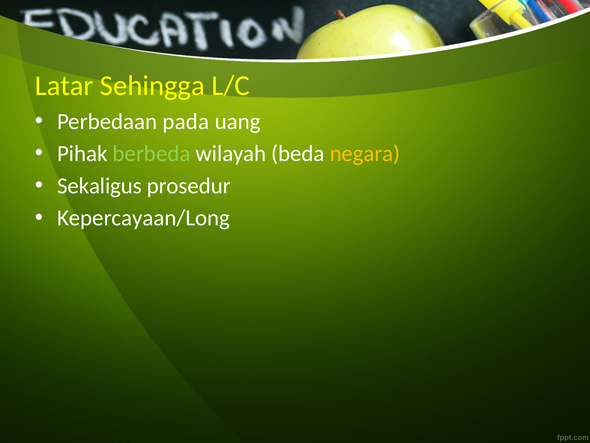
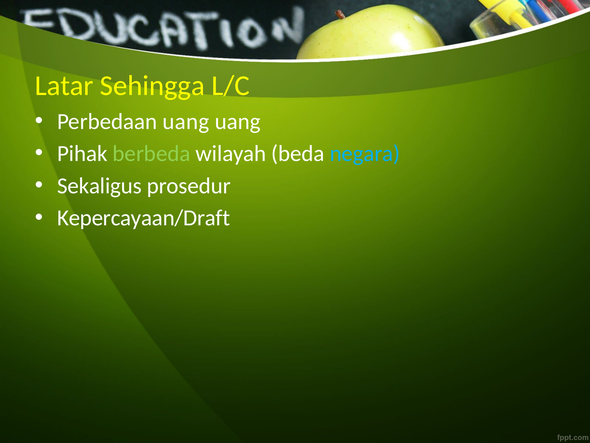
Perbedaan pada: pada -> uang (186, 121)
negara colour: yellow -> light blue (365, 153)
Kepercayaan/Long: Kepercayaan/Long -> Kepercayaan/Draft (144, 218)
